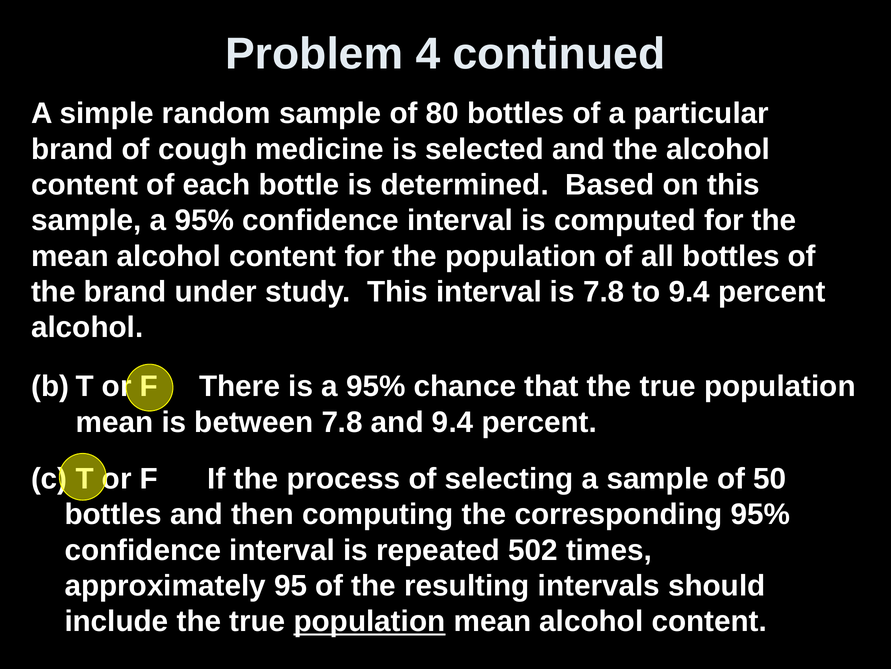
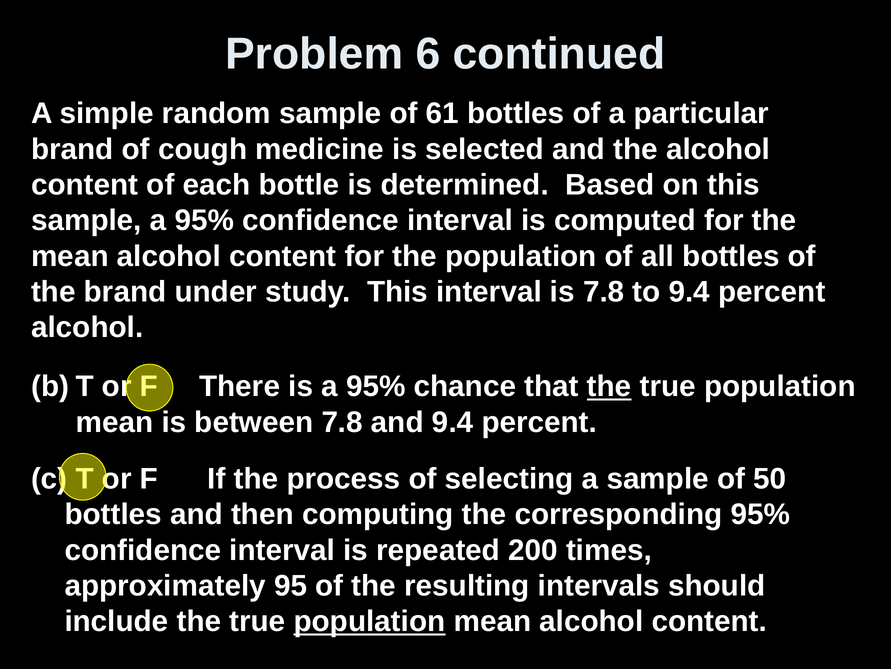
4: 4 -> 6 (428, 54)
80: 80 -> 61 (442, 113)
the underline: none -> present (609, 386)
502: 502 -> 200 (533, 550)
